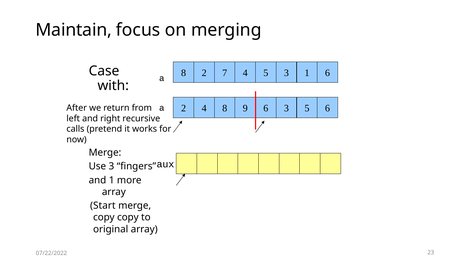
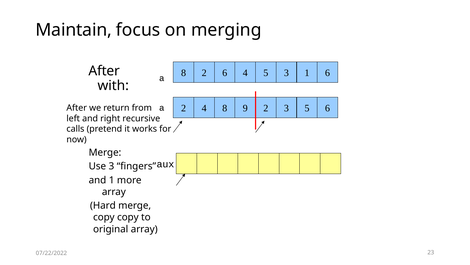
Case: Case -> After (104, 71)
2 7: 7 -> 6 (225, 73)
9 6: 6 -> 2 (266, 108)
Start: Start -> Hard (103, 205)
